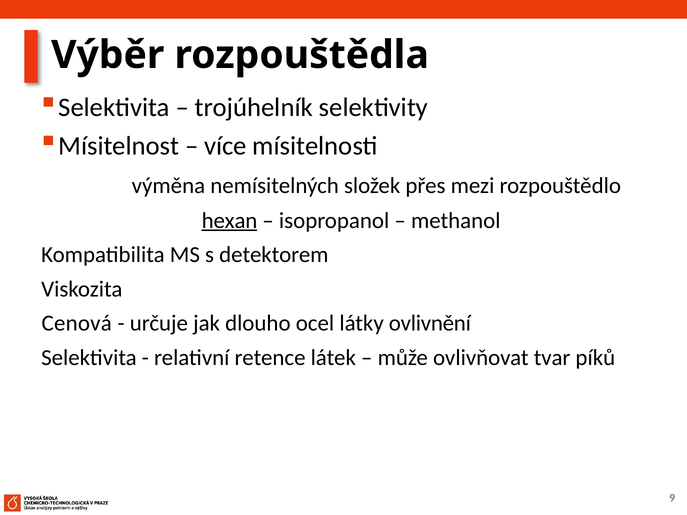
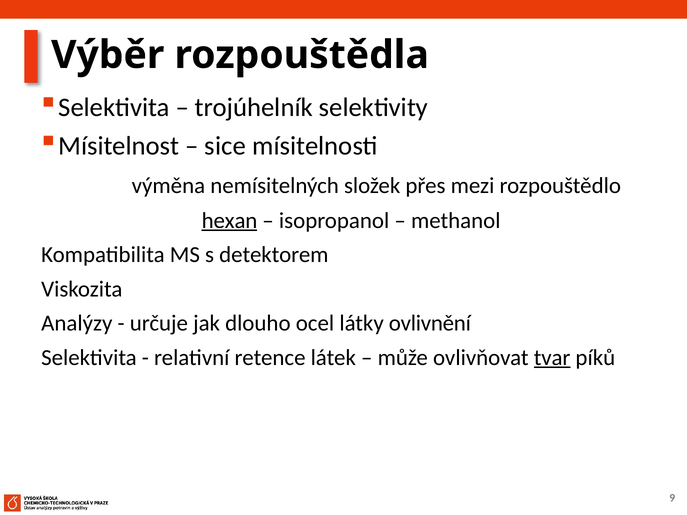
více: více -> sice (225, 146)
Cenová: Cenová -> Analýzy (77, 323)
tvar underline: none -> present (552, 358)
